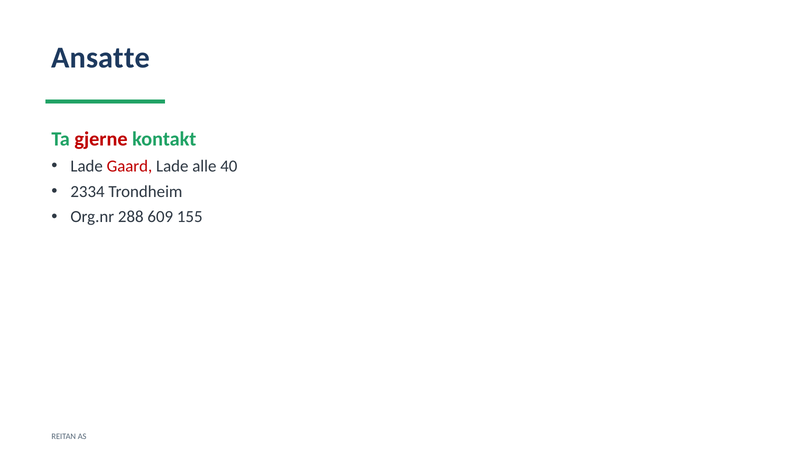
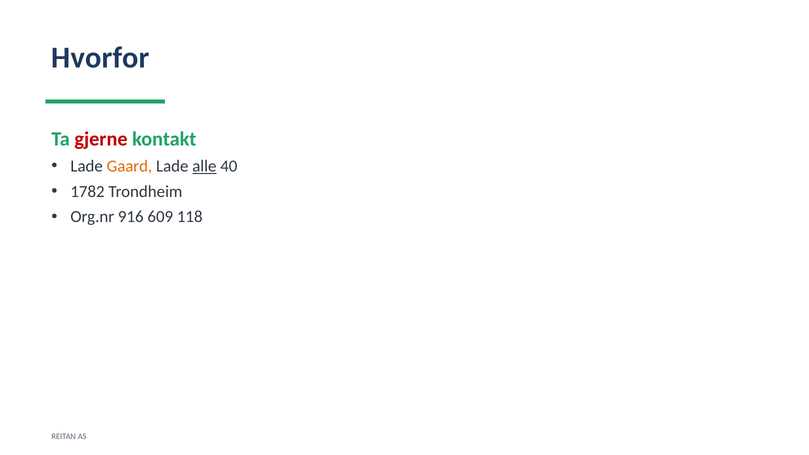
Ansatte: Ansatte -> Hvorfor (101, 58)
Gaard colour: red -> orange (129, 166)
alle underline: none -> present (204, 166)
2334: 2334 -> 1782 (88, 192)
288: 288 -> 916 (131, 217)
155: 155 -> 118 (190, 217)
